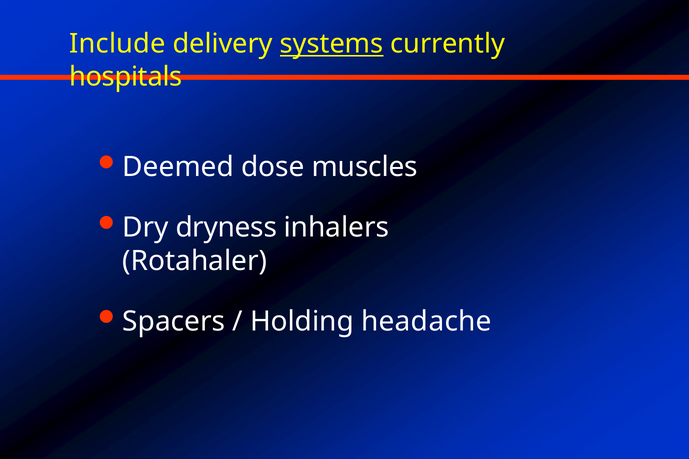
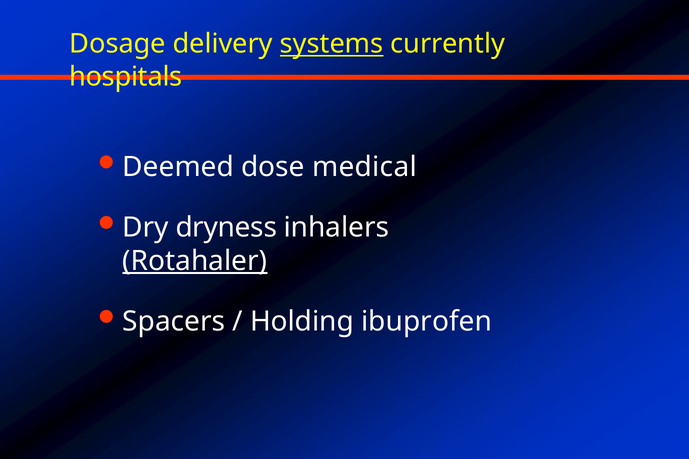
Include: Include -> Dosage (118, 44)
muscles: muscles -> medical (365, 167)
Rotahaler underline: none -> present (195, 261)
headache: headache -> ibuprofen (427, 322)
